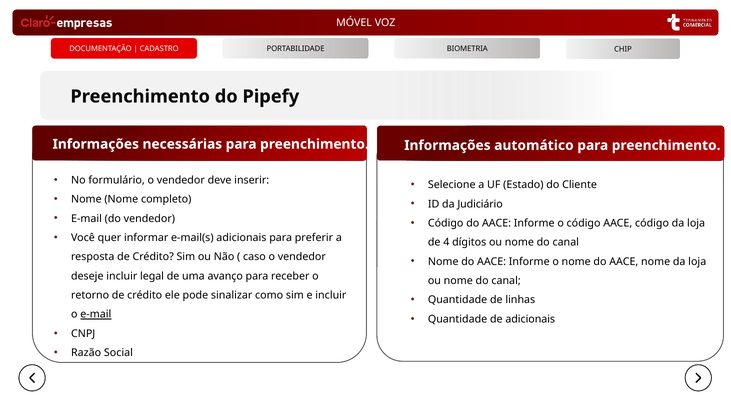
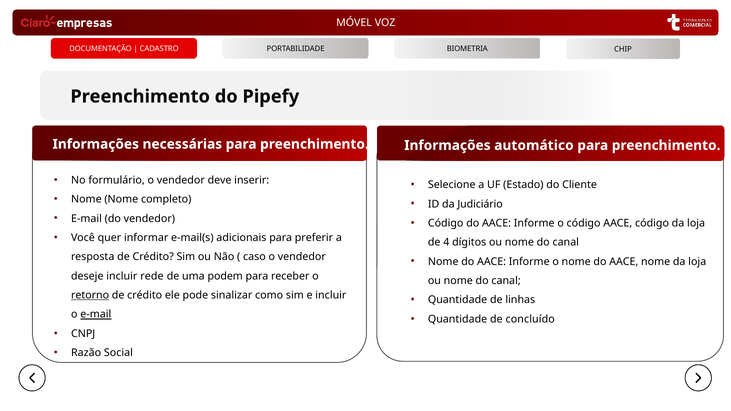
legal: legal -> rede (152, 276)
avanço: avanço -> podem (225, 276)
retorno underline: none -> present (90, 295)
de adicionais: adicionais -> concluído (530, 319)
